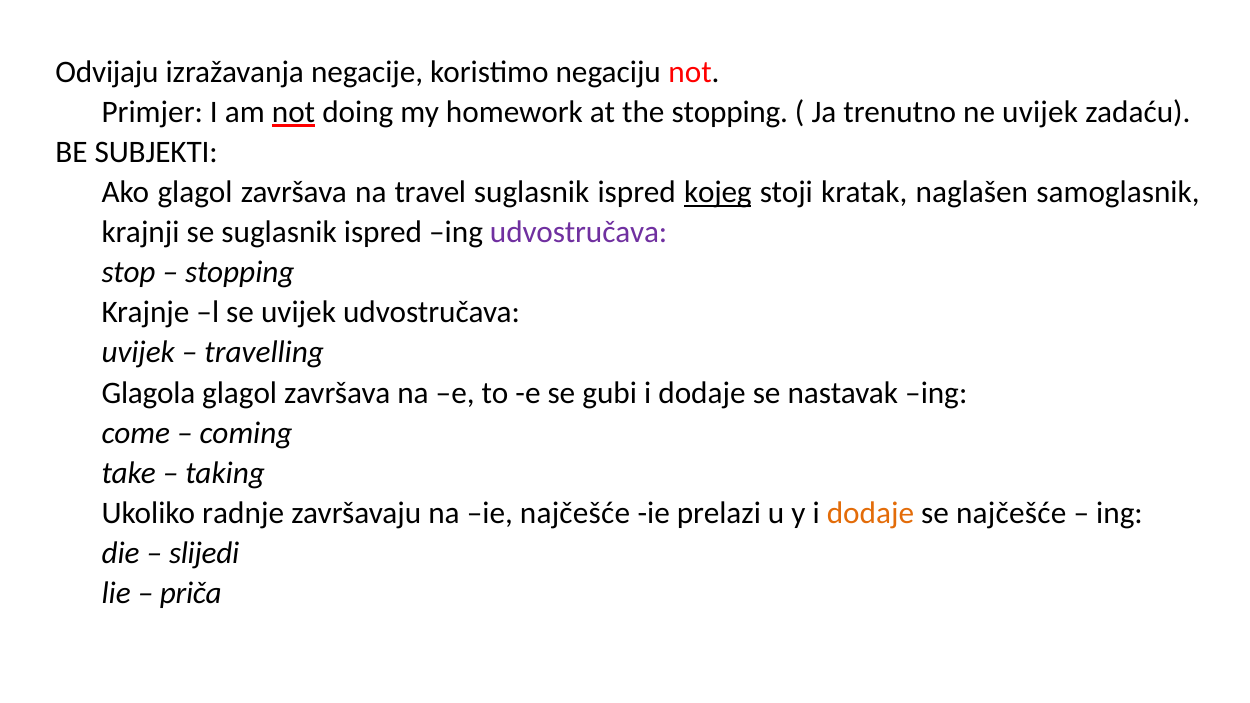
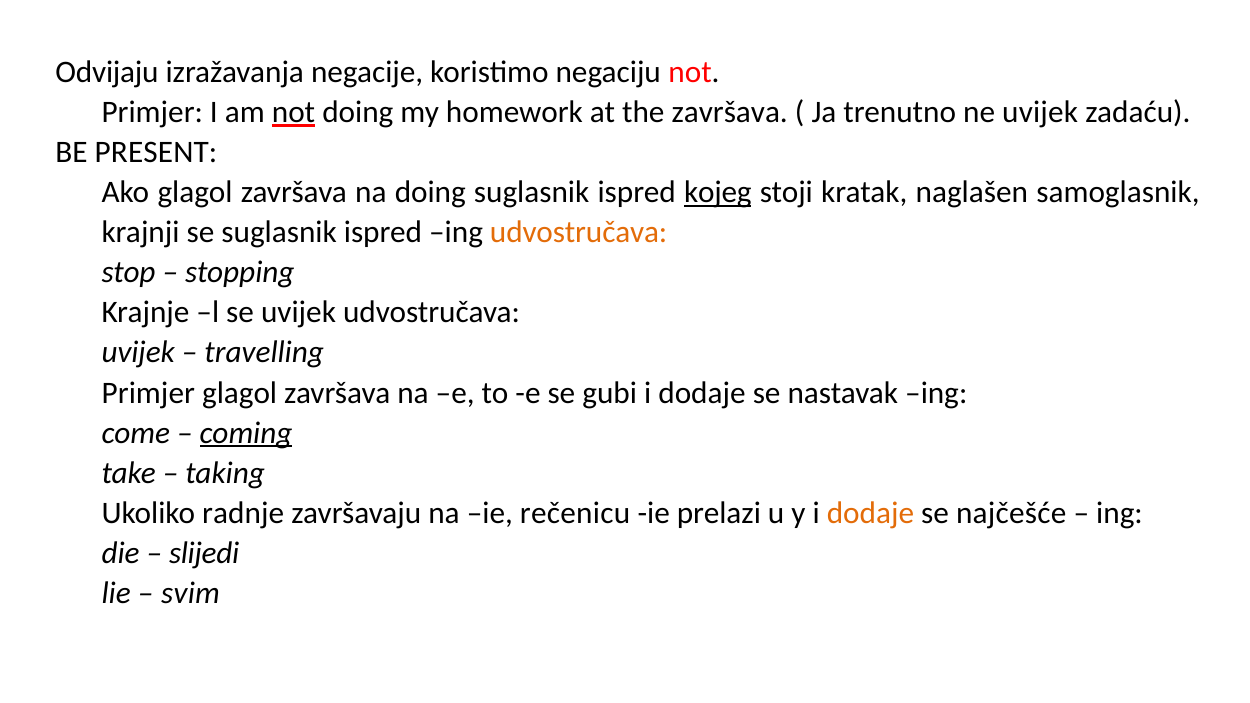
the stopping: stopping -> završava (730, 112)
SUBJEKTI: SUBJEKTI -> PRESENT (156, 152)
na travel: travel -> doing (430, 192)
udvostručava colour: purple -> orange (579, 232)
Glagola: Glagola -> Primjer (148, 393)
coming underline: none -> present (246, 433)
ie najčešće: najčešće -> rečenicu (575, 513)
priča: priča -> svim (191, 593)
